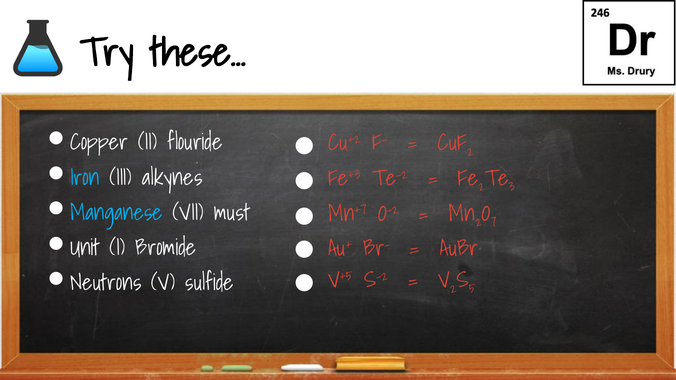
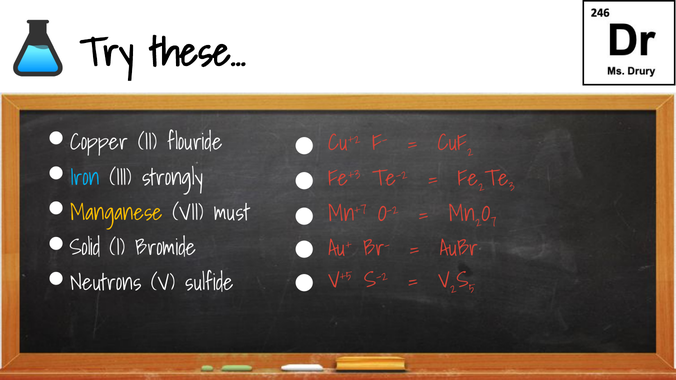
alkynes: alkynes -> strongly (172, 178)
Manganese colour: light blue -> yellow (116, 213)
Unit: Unit -> Solid (85, 248)
